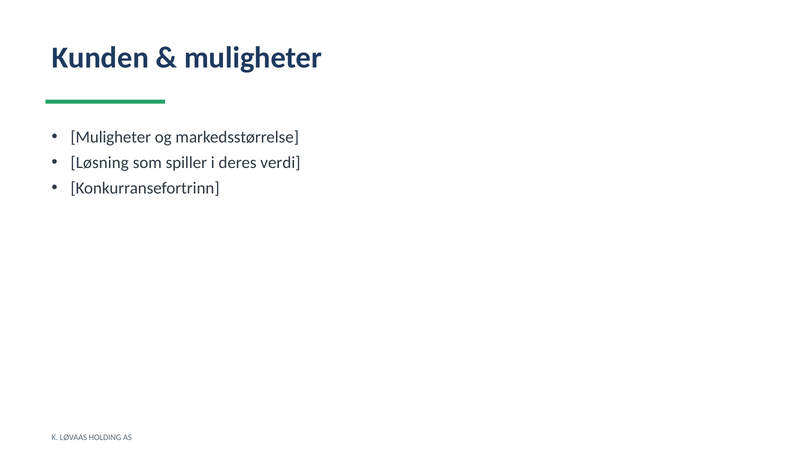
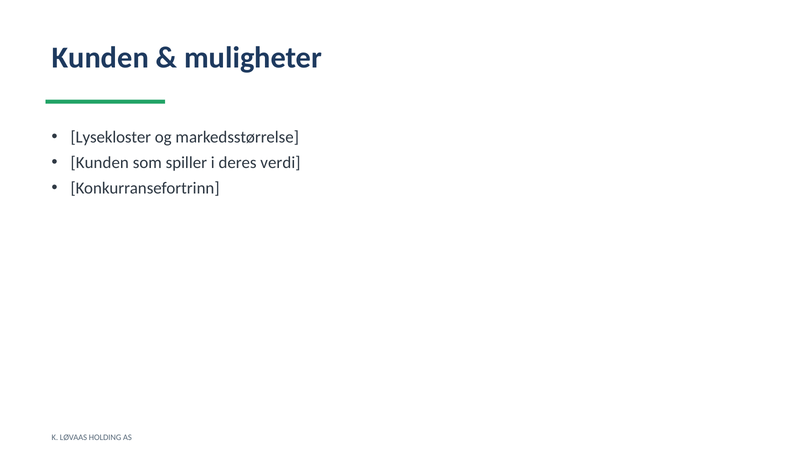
Muligheter: Muligheter -> Lysekloster (111, 137)
Løsning: Løsning -> Kunden (100, 163)
